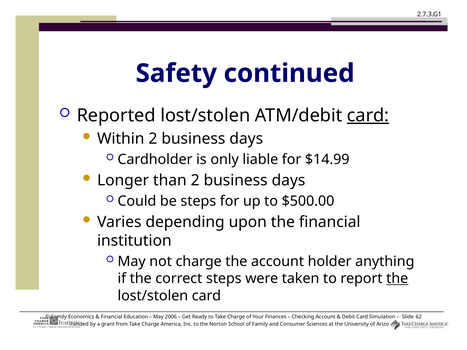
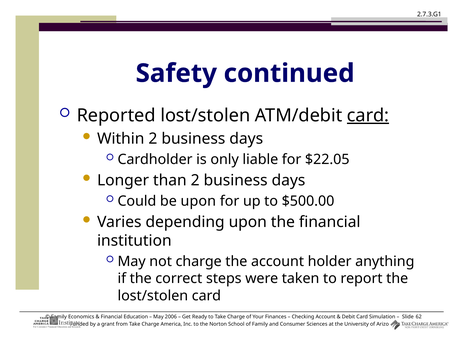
$14.99: $14.99 -> $22.05 (327, 159)
be steps: steps -> upon (198, 201)
the underline: present -> none (397, 279)
